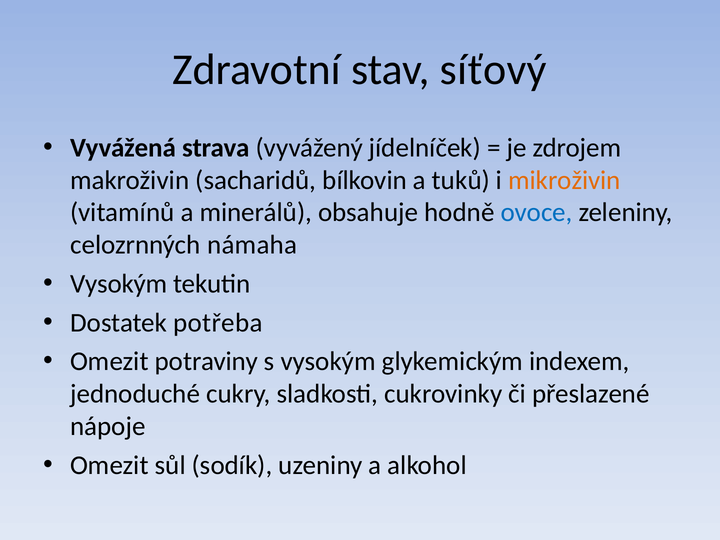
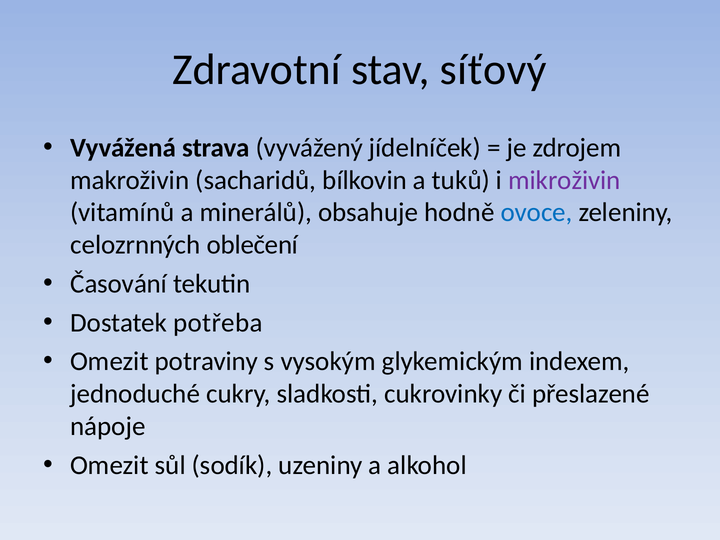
mikroživin colour: orange -> purple (564, 180)
námaha: námaha -> oblečení (252, 245)
Vysokým: Vysokým -> Časování (119, 284)
